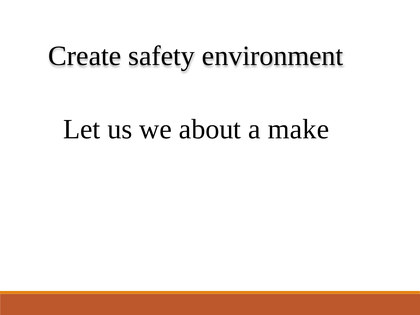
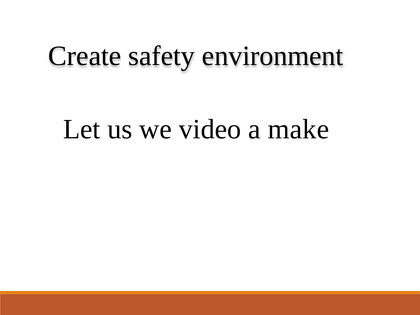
about: about -> video (210, 129)
